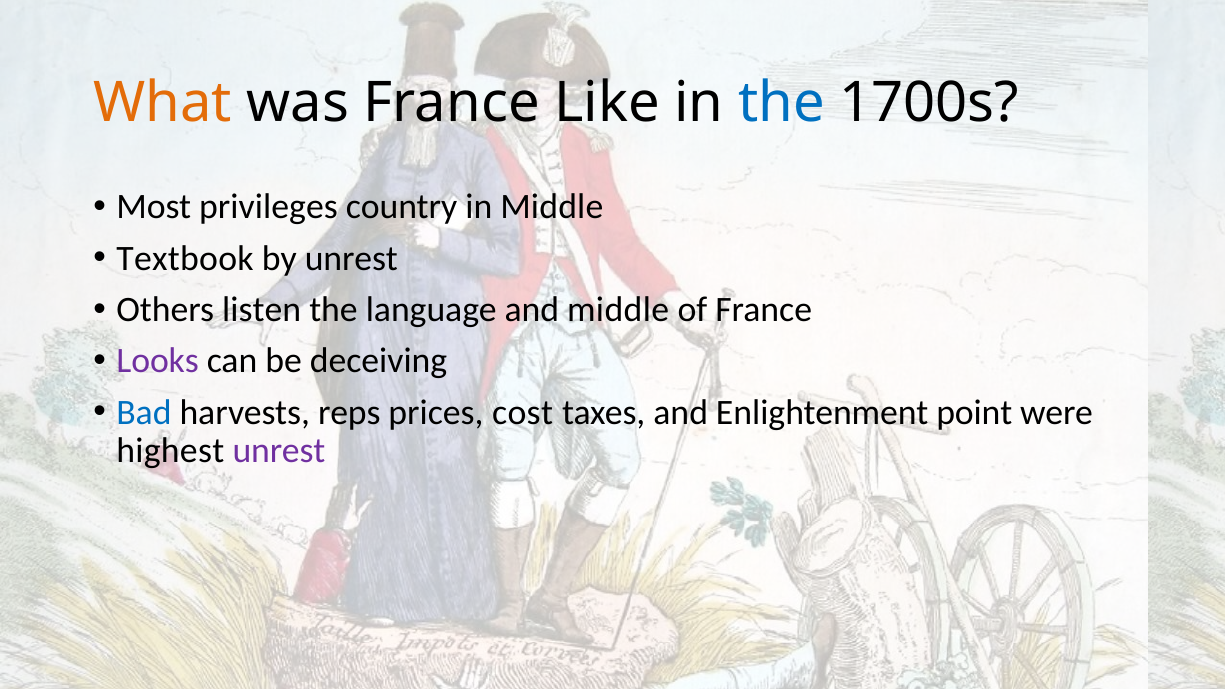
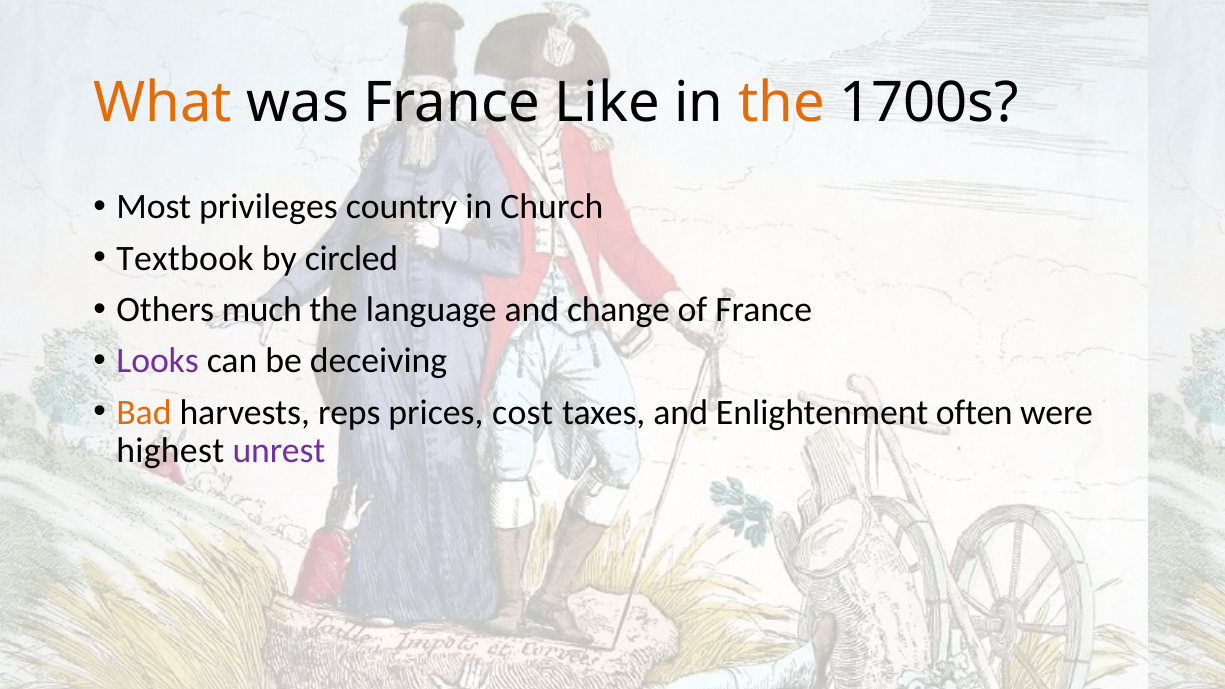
the colour: blue -> orange (781, 103)
in Middle: Middle -> Church (552, 207)
by unrest: unrest -> circled (351, 258)
listen: listen -> much (262, 310)
and middle: middle -> change (618, 310)
Bad colour: blue -> orange (144, 413)
point: point -> often (974, 413)
